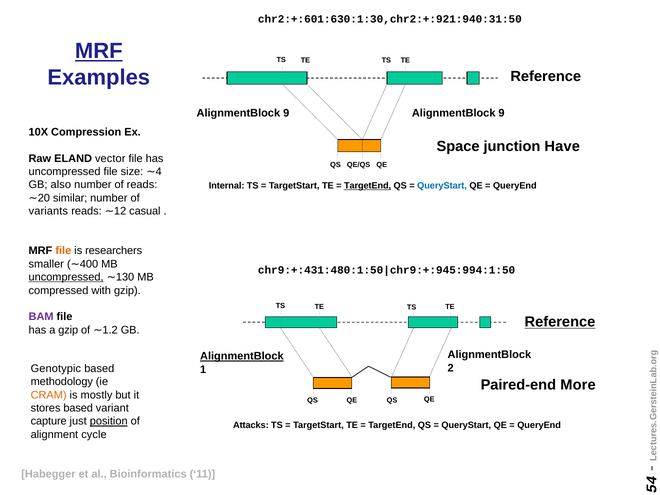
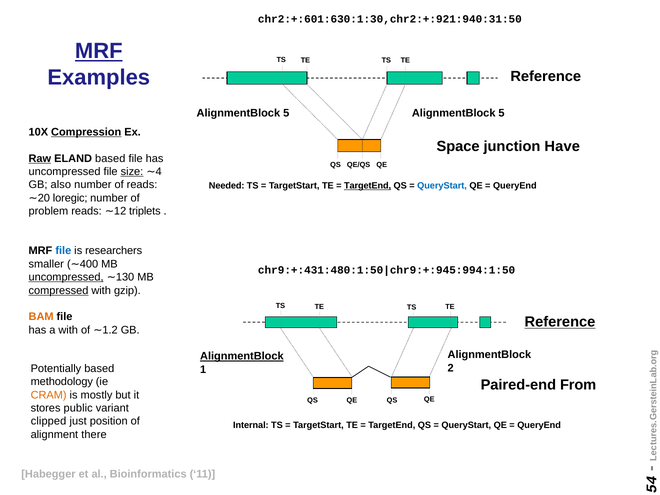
9: 9 -> 5 (286, 113)
9: 9 -> 5 (502, 113)
Compression underline: none -> present (86, 132)
Raw underline: none -> present (40, 158)
ELAND vector: vector -> based (110, 158)
size underline: none -> present (132, 172)
Internal: Internal -> Needed (227, 186)
similar: similar -> loregic (70, 198)
variants: variants -> problem (48, 211)
casual: casual -> triplets (145, 211)
file colour: orange -> blue (63, 251)
compressed underline: none -> present (58, 290)
BAM colour: purple -> orange (41, 317)
a gzip: gzip -> with (68, 330)
Genotypic: Genotypic -> Potentially (56, 368)
More: More -> From (578, 385)
stores based: based -> public (78, 408)
capture: capture -> clipped (49, 421)
position underline: present -> none (109, 421)
Attacks: Attacks -> Internal (251, 425)
cycle: cycle -> there (94, 434)
